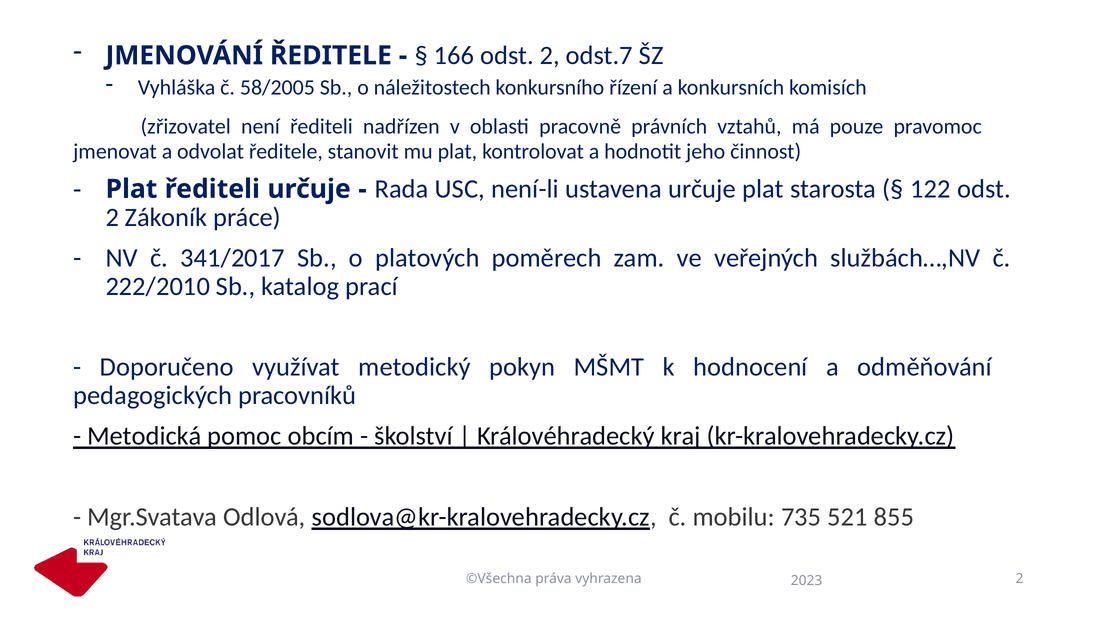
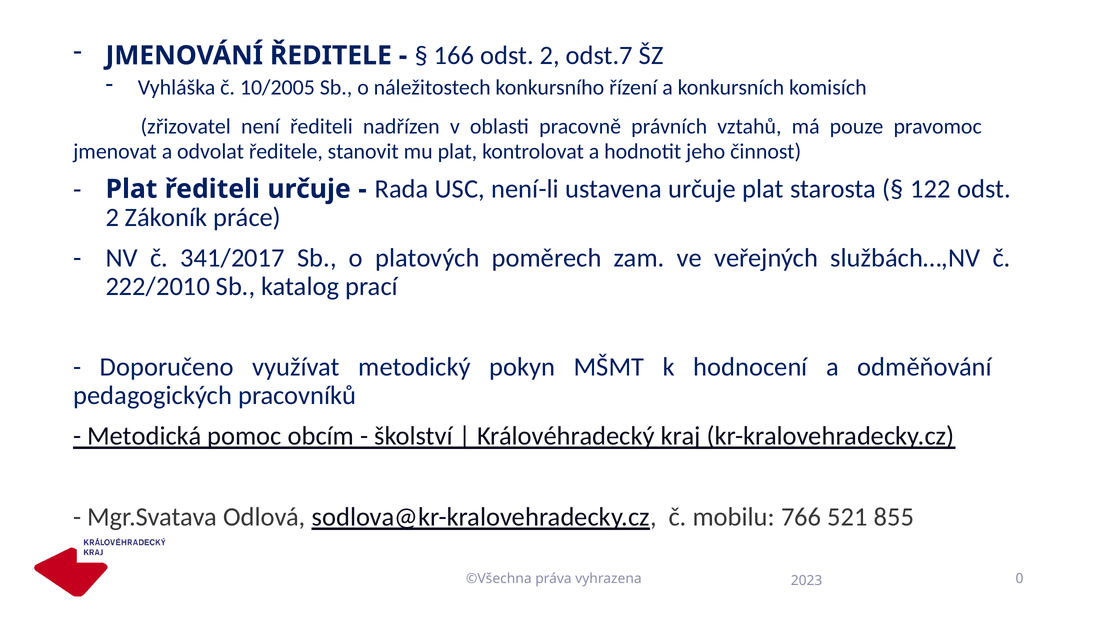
58/2005: 58/2005 -> 10/2005 (277, 88)
735: 735 -> 766 (801, 517)
vyhrazena 2: 2 -> 0 (1020, 579)
